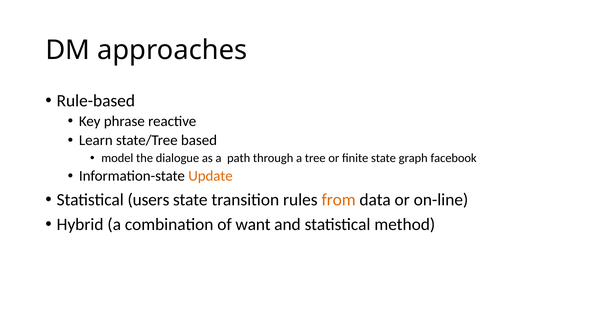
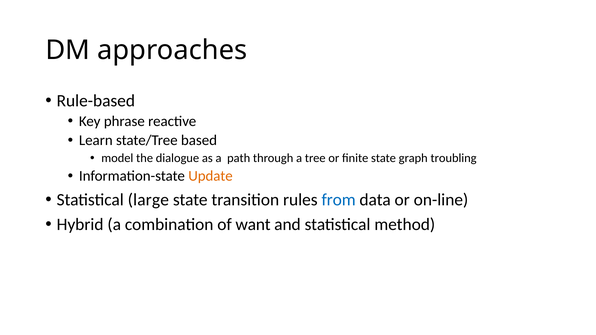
facebook: facebook -> troubling (454, 158)
users: users -> large (148, 200)
from colour: orange -> blue (339, 200)
